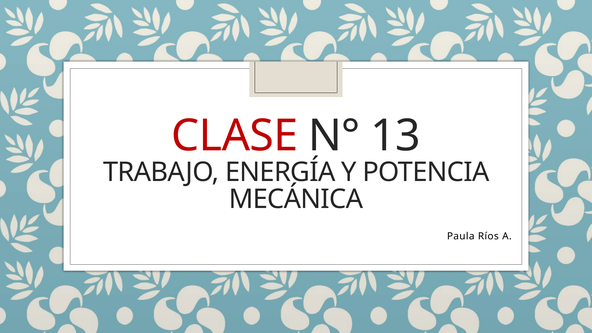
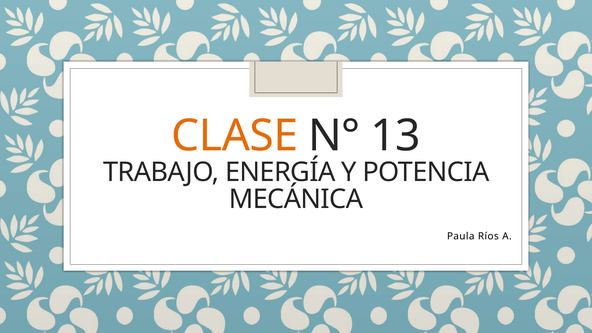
CLASE colour: red -> orange (235, 136)
